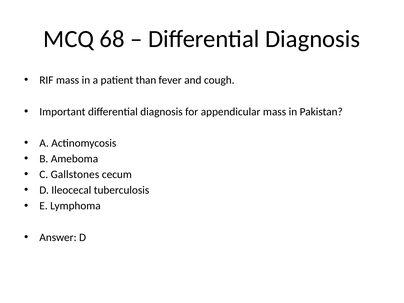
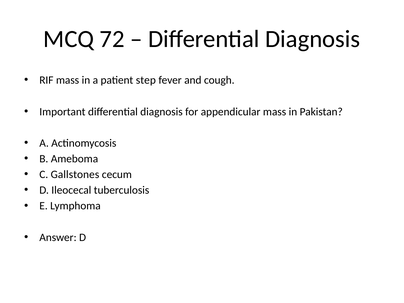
68: 68 -> 72 (112, 39)
than: than -> step (146, 80)
